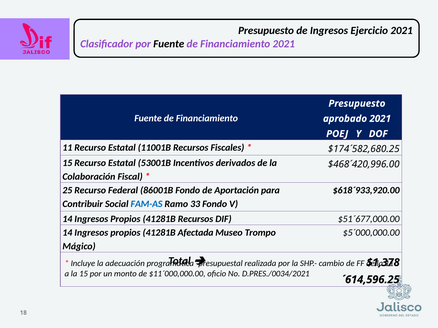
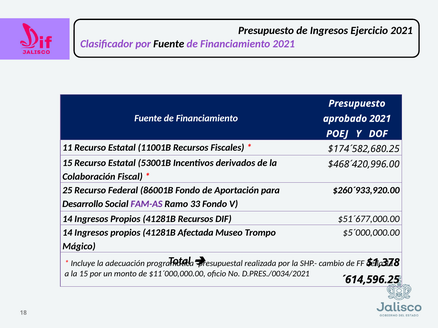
$618´933,920.00: $618´933,920.00 -> $260´933,920.00 (366, 191)
Contribuir: Contribuir -> Desarrollo (83, 204)
FAM-AS colour: blue -> purple (147, 204)
